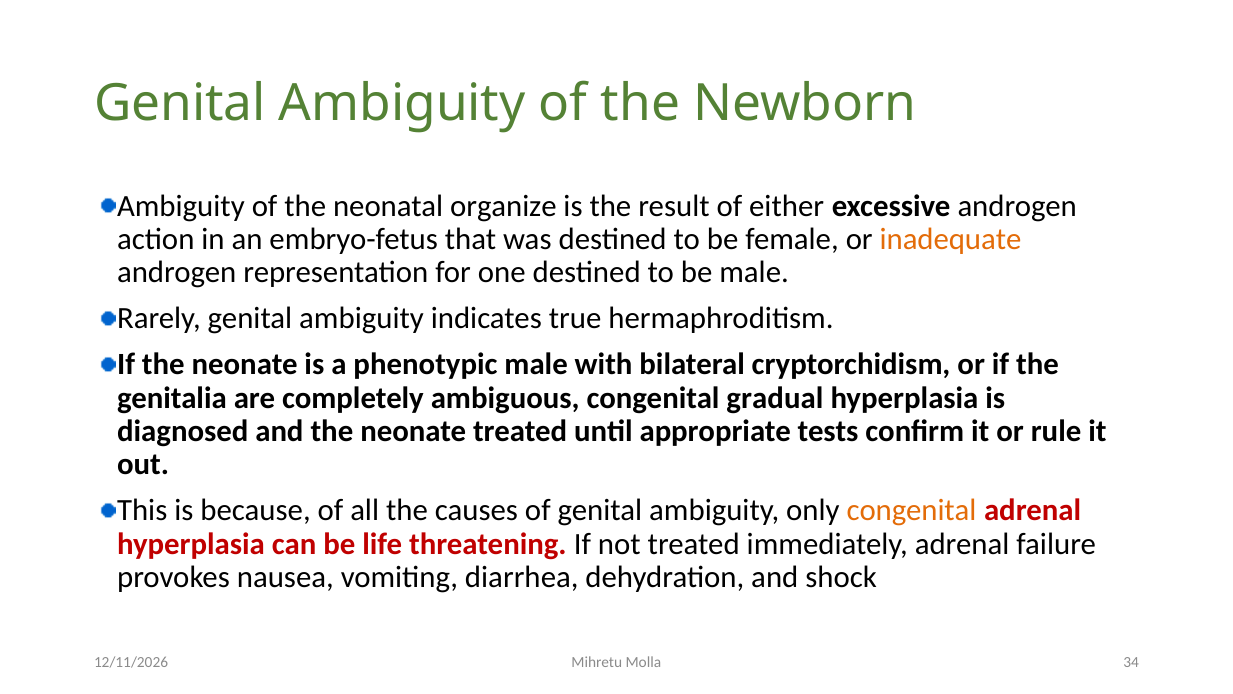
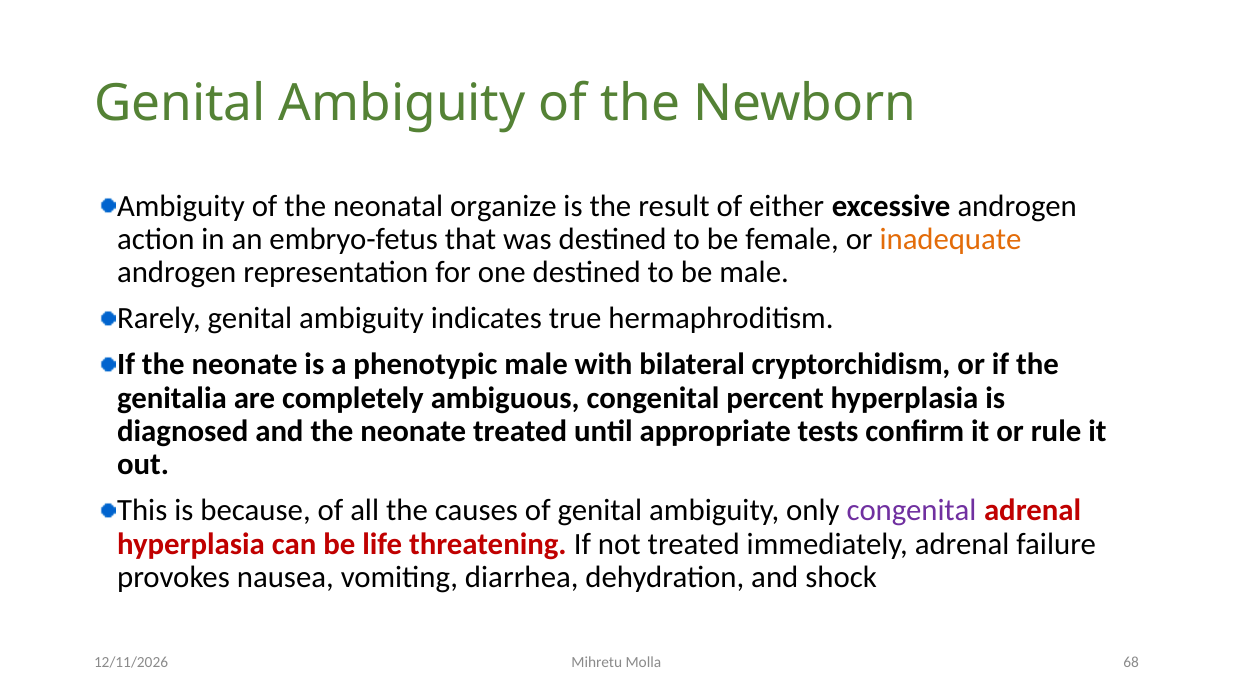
gradual: gradual -> percent (775, 398)
congenital colour: orange -> purple (912, 510)
34: 34 -> 68 (1131, 662)
